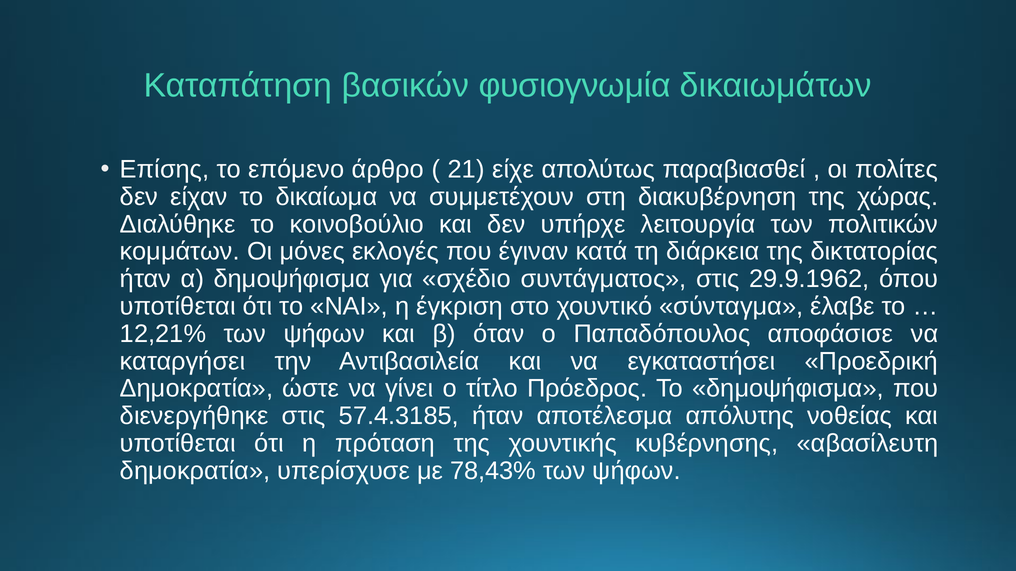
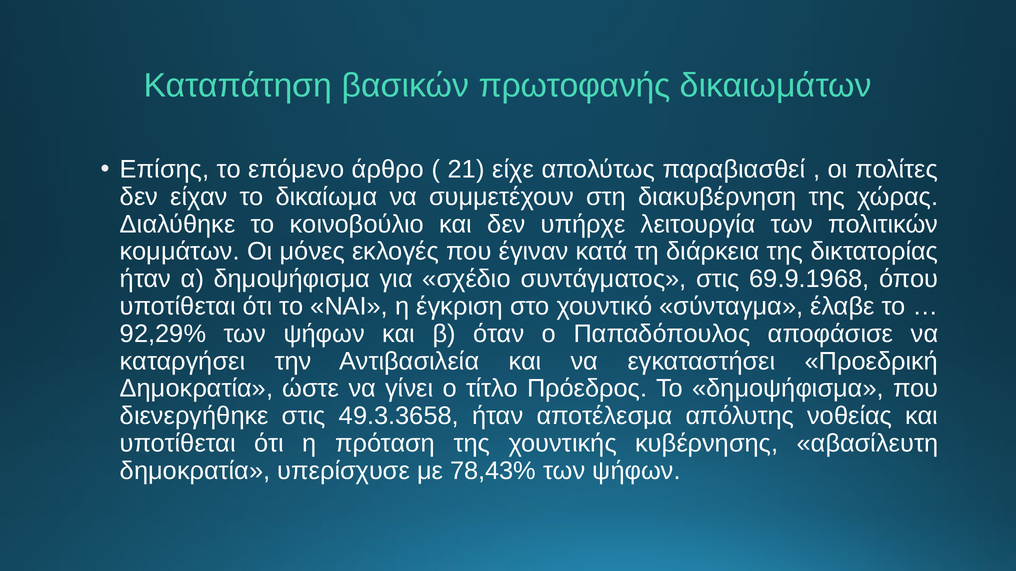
φυσιογνωμία: φυσιογνωμία -> πρωτοφανής (575, 85)
29.9.1962: 29.9.1962 -> 69.9.1968 (809, 279)
12,21%: 12,21% -> 92,29% (163, 334)
57.4.3185: 57.4.3185 -> 49.3.3658 (399, 416)
